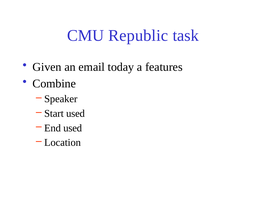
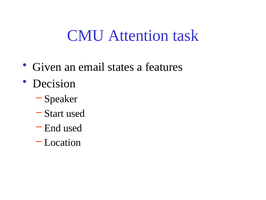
Republic: Republic -> Attention (138, 35)
today: today -> states (121, 67)
Combine: Combine -> Decision (54, 83)
